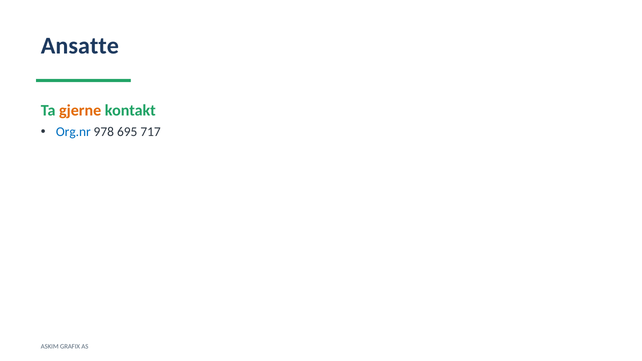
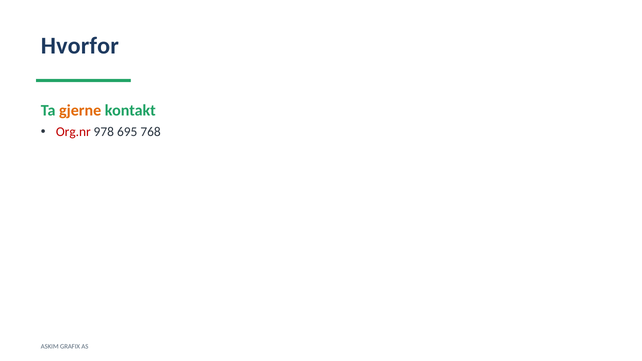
Ansatte: Ansatte -> Hvorfor (80, 46)
Org.nr colour: blue -> red (73, 132)
717: 717 -> 768 (151, 132)
